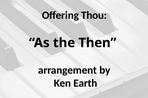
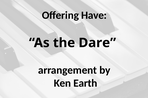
Thou: Thou -> Have (94, 15)
Then: Then -> Dare (97, 43)
